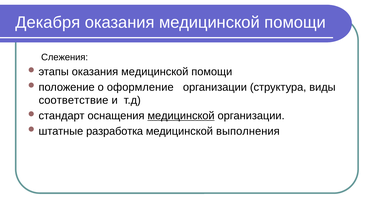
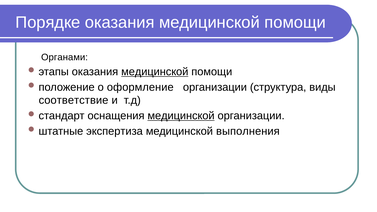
Декабря: Декабря -> Порядке (48, 22)
Слежения: Слежения -> Органами (65, 57)
медицинской underline: none -> present (155, 72)
разработка: разработка -> экспертиза (115, 131)
